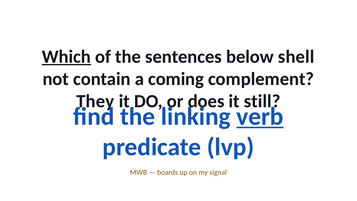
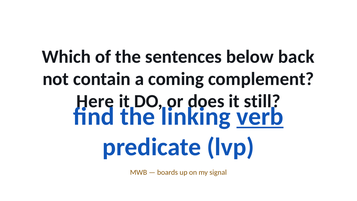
Which underline: present -> none (66, 57)
shell: shell -> back (296, 57)
They: They -> Here (95, 101)
